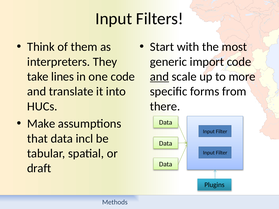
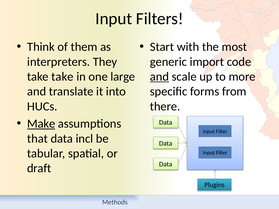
take lines: lines -> take (62, 77)
one code: code -> large (123, 77)
Make underline: none -> present (41, 124)
